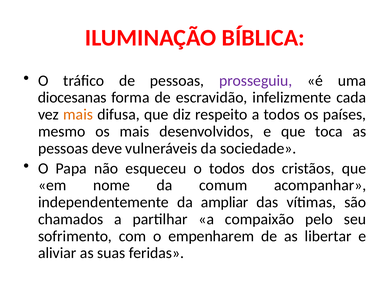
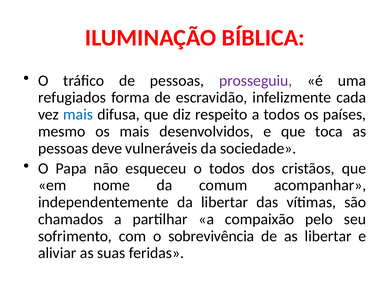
diocesanas: diocesanas -> refugiados (72, 98)
mais colour: orange -> blue (78, 115)
da ampliar: ampliar -> libertar (225, 203)
empenharem: empenharem -> sobrevivência (211, 237)
